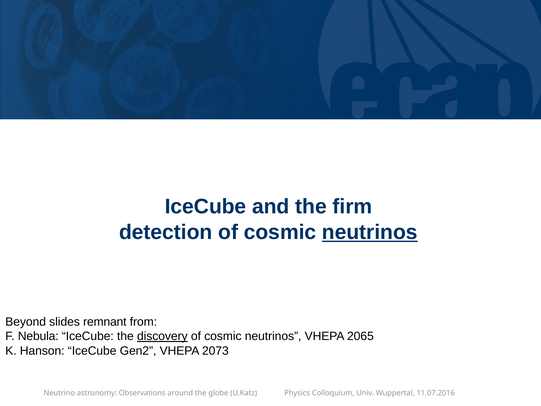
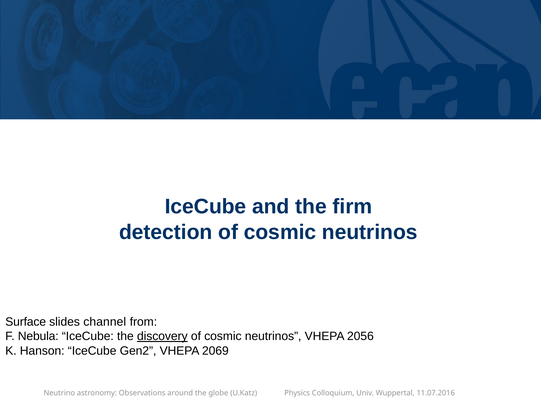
neutrinos underline: present -> none (370, 232)
Beyond: Beyond -> Surface (26, 322)
remnant: remnant -> channel (105, 322)
2065: 2065 -> 2056 (360, 336)
2073: 2073 -> 2069 (215, 351)
